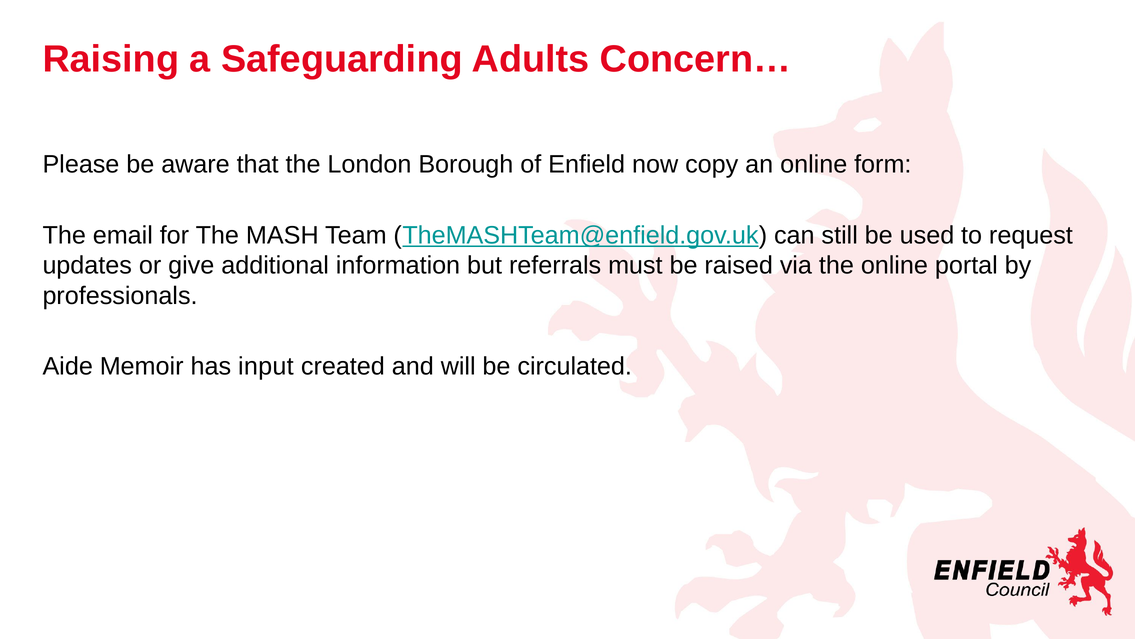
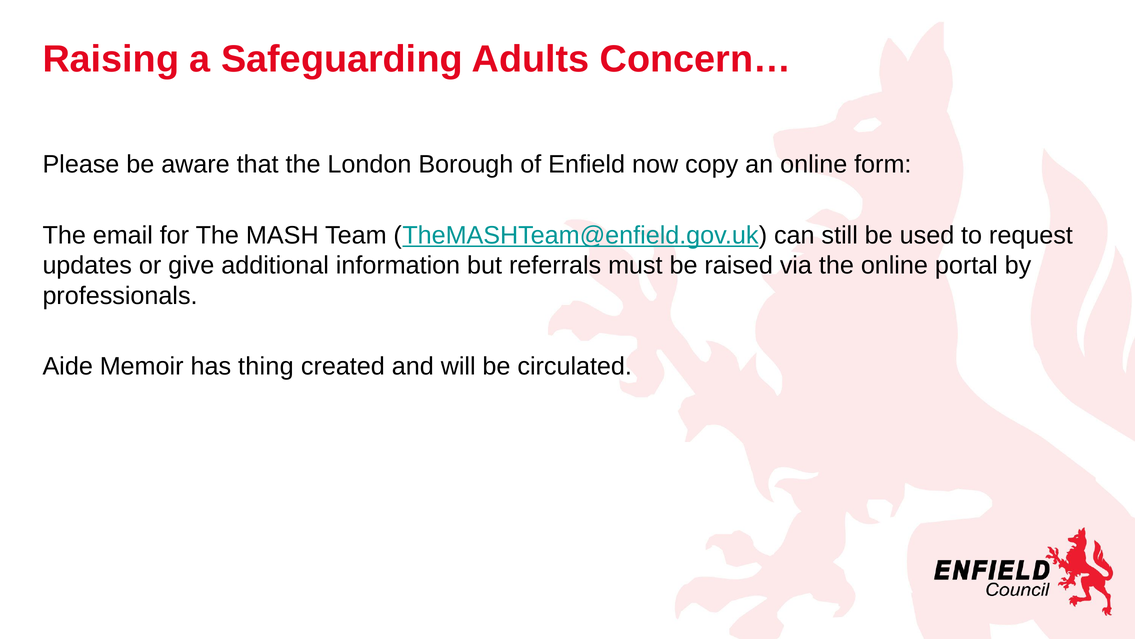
input: input -> thing (266, 366)
